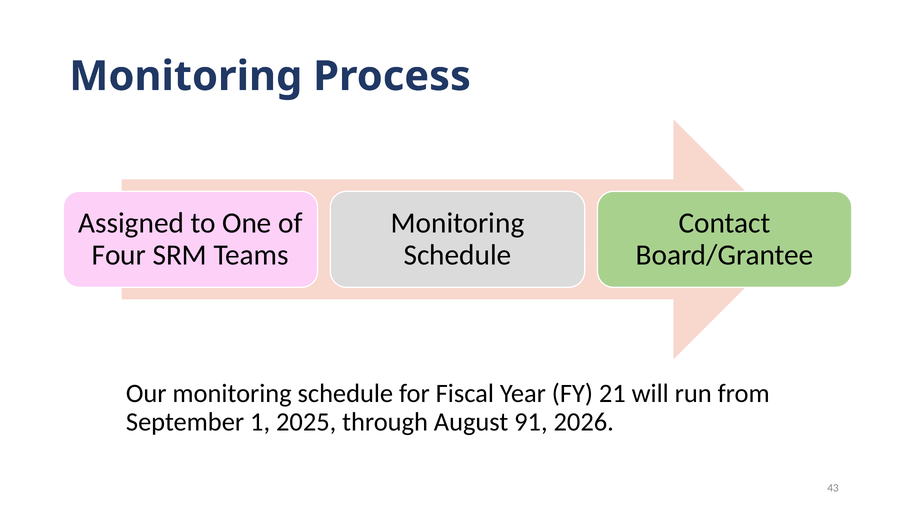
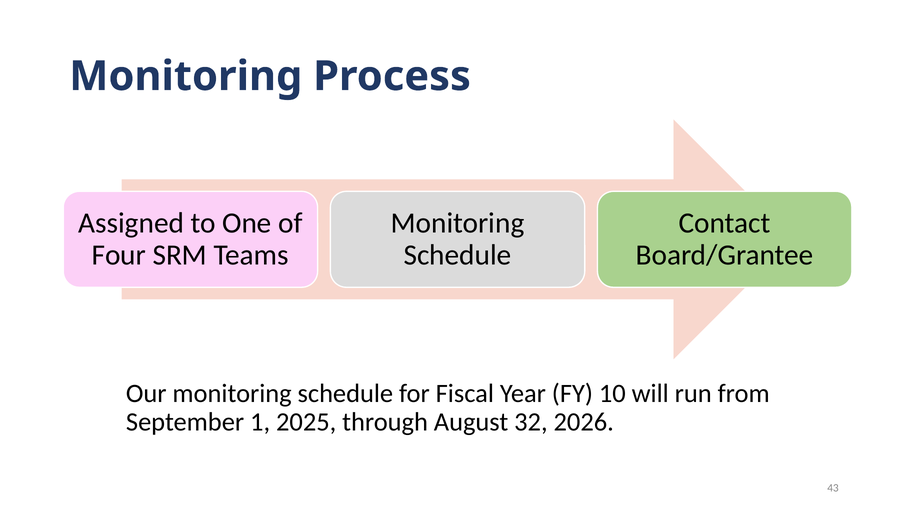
21: 21 -> 10 (612, 393)
91: 91 -> 32 (531, 422)
